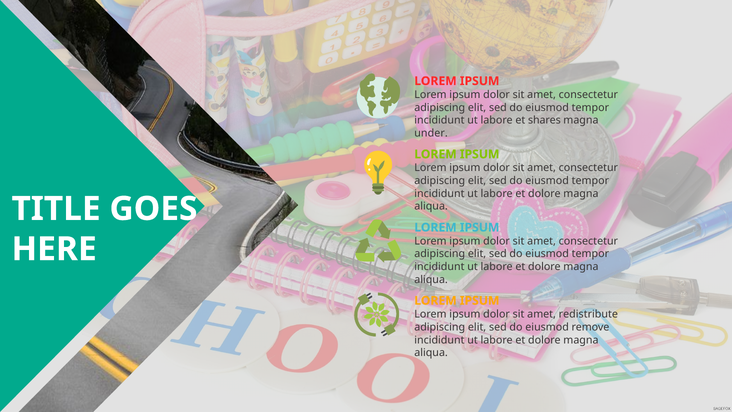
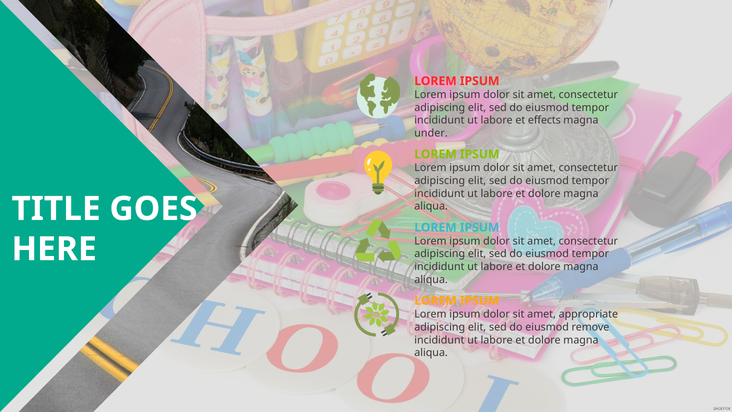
shares: shares -> effects (544, 120)
redistribute: redistribute -> appropriate (588, 314)
